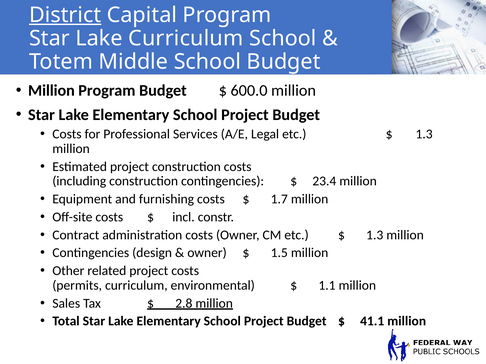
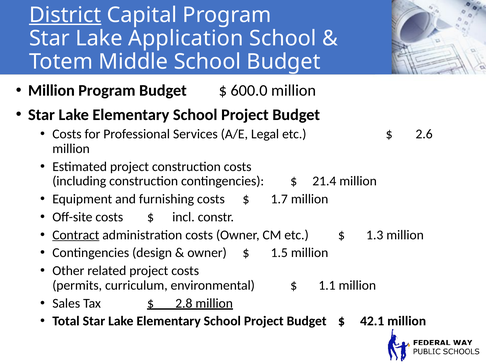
Lake Curriculum: Curriculum -> Application (186, 39)
1.3: 1.3 -> 2.6 (424, 134)
23.4: 23.4 -> 21.4 (324, 181)
Contract underline: none -> present (76, 235)
41.1: 41.1 -> 42.1 (372, 322)
